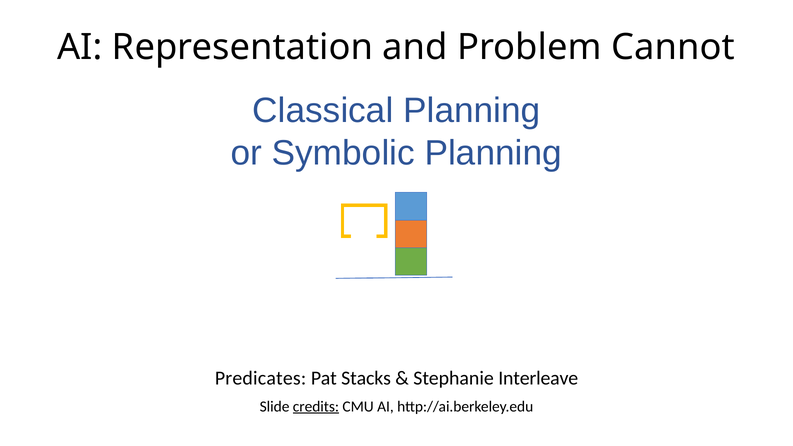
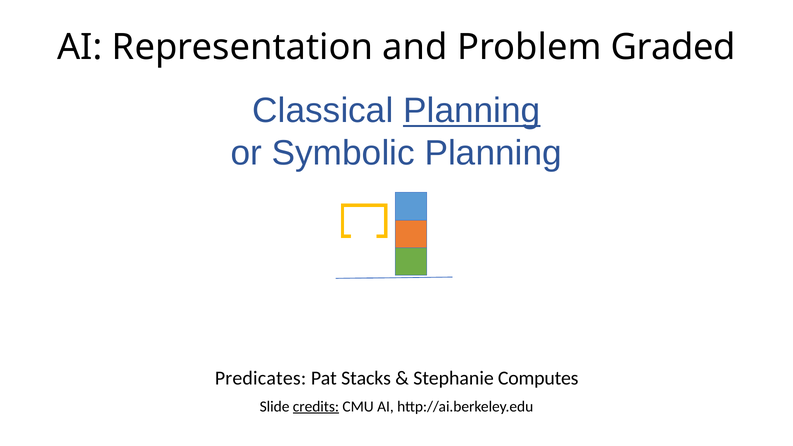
Cannot: Cannot -> Graded (673, 47)
Planning underline: none -> present (472, 111)
Interleave: Interleave -> Computes (538, 378)
